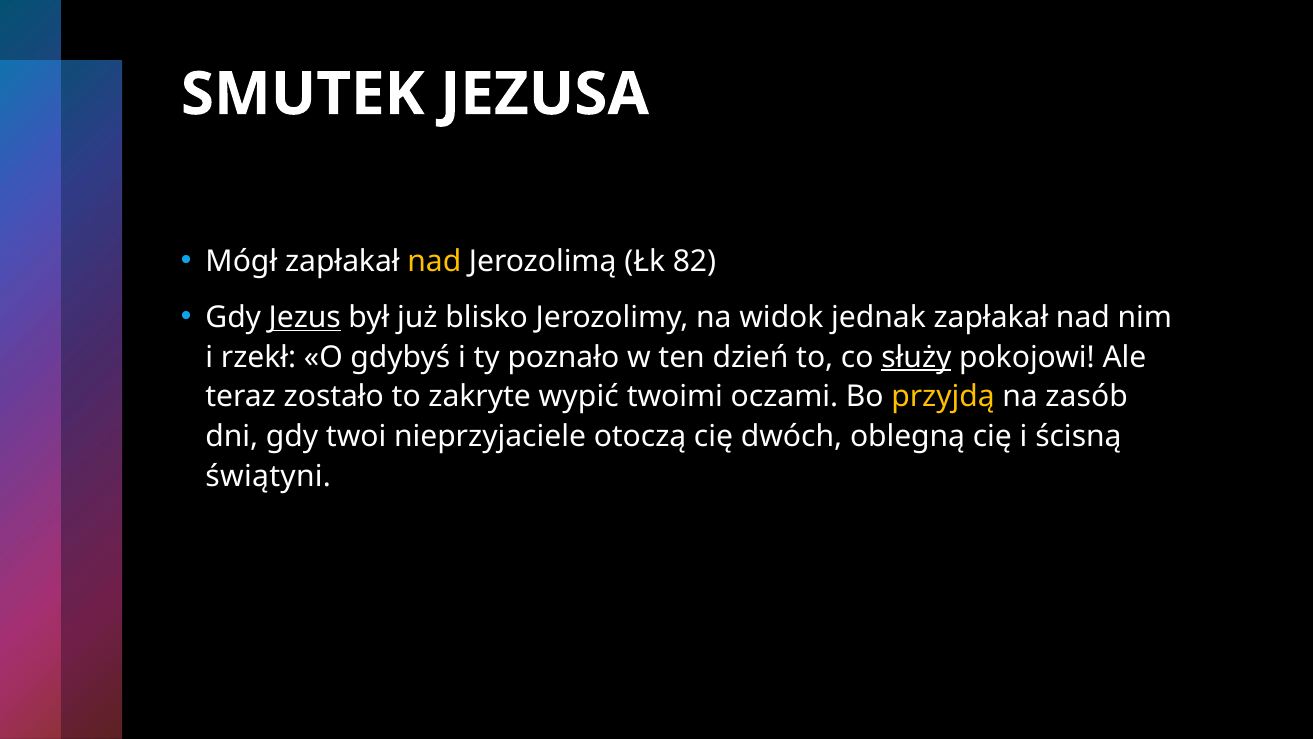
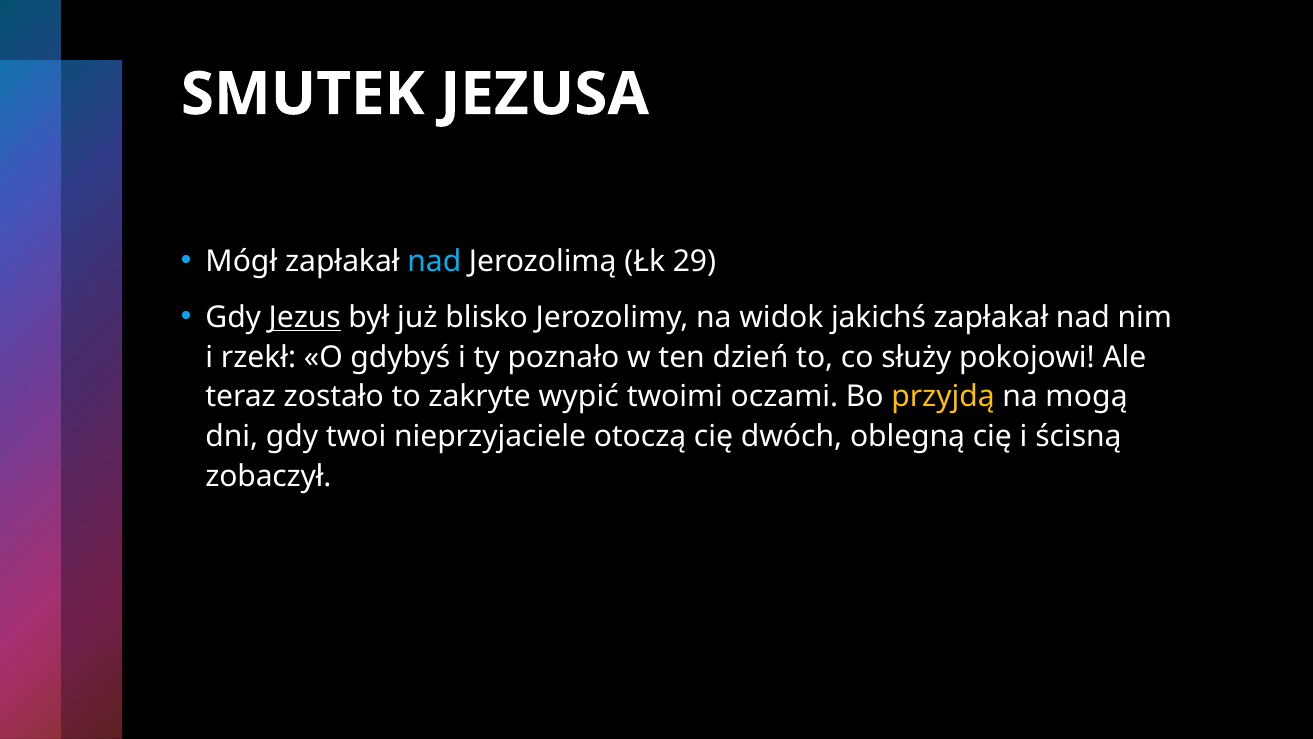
nad colour: yellow -> light blue (434, 261)
82: 82 -> 29 (694, 261)
jednak: jednak -> jakichś (879, 317)
służy underline: present -> none (916, 357)
zasób: zasób -> mogą (1087, 397)
świątyni: świątyni -> zobaczył (268, 476)
